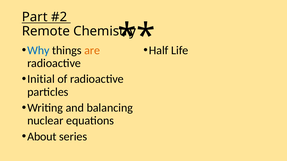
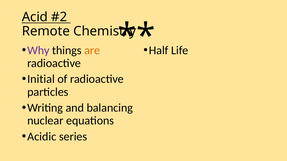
Part: Part -> Acid (35, 17)
Why colour: blue -> purple (38, 50)
About: About -> Acidic (42, 137)
